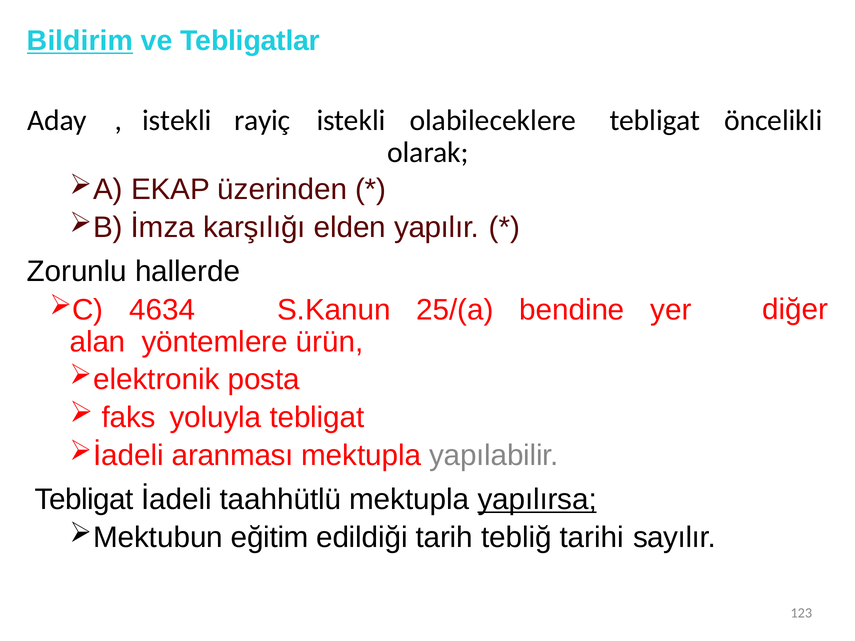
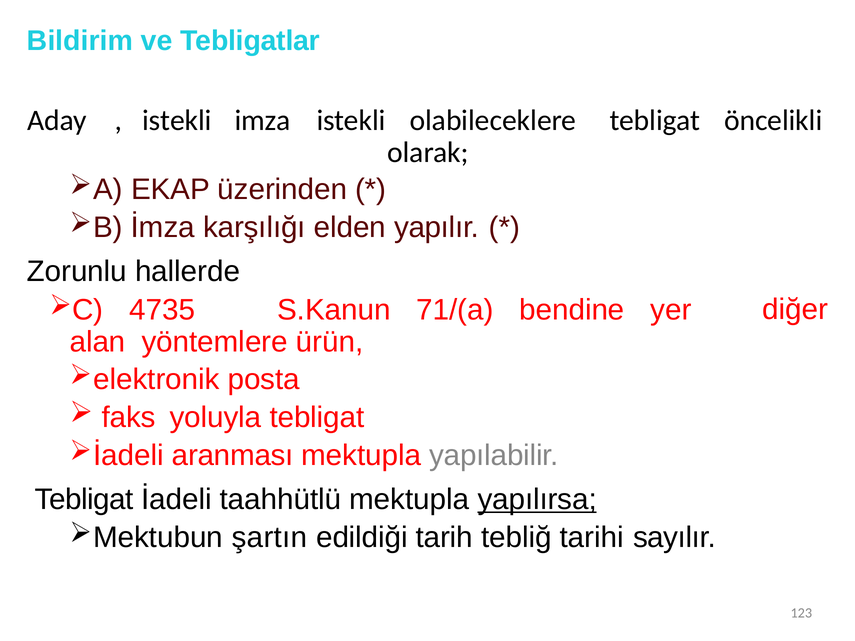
Bildirim underline: present -> none (80, 41)
rayiç: rayiç -> imza (262, 121)
4634: 4634 -> 4735 (162, 310)
25/(a: 25/(a -> 71/(a (455, 310)
eğitim: eğitim -> şartın (270, 538)
